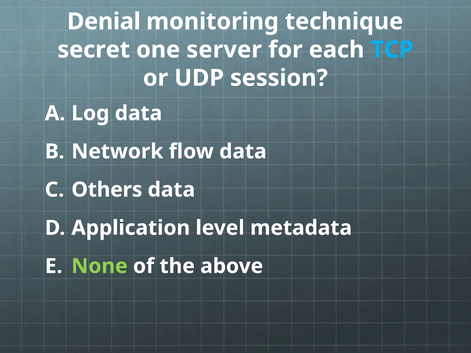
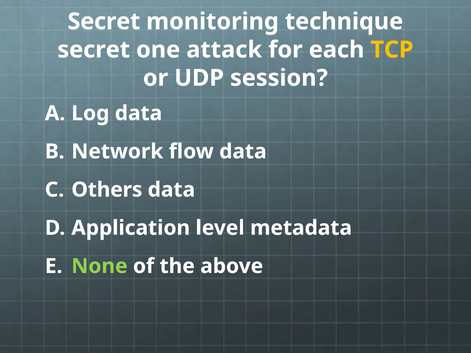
Denial: Denial -> Secret (104, 22)
server: server -> attack (224, 50)
TCP colour: light blue -> yellow (392, 50)
